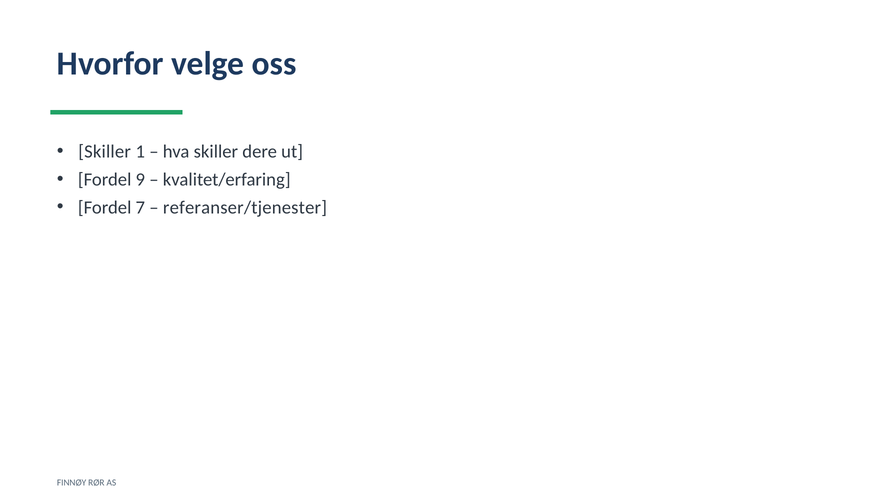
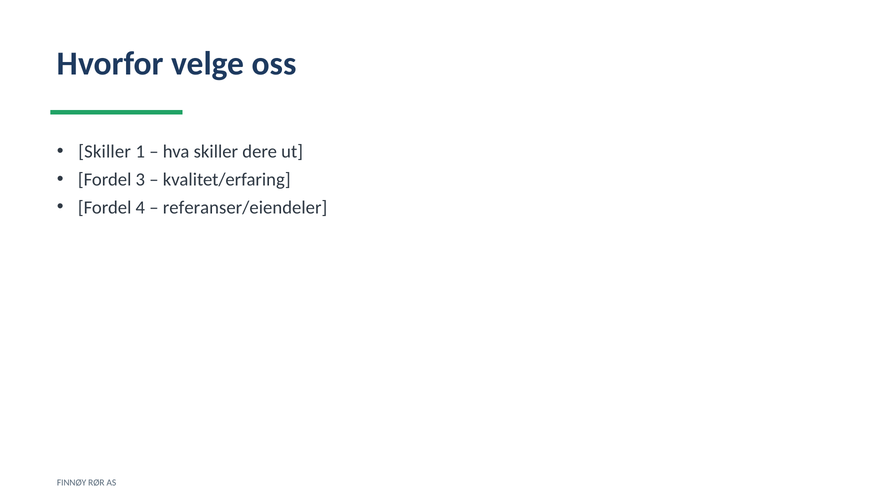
9: 9 -> 3 (140, 180)
7: 7 -> 4 (140, 208)
referanser/tjenester: referanser/tjenester -> referanser/eiendeler (245, 208)
